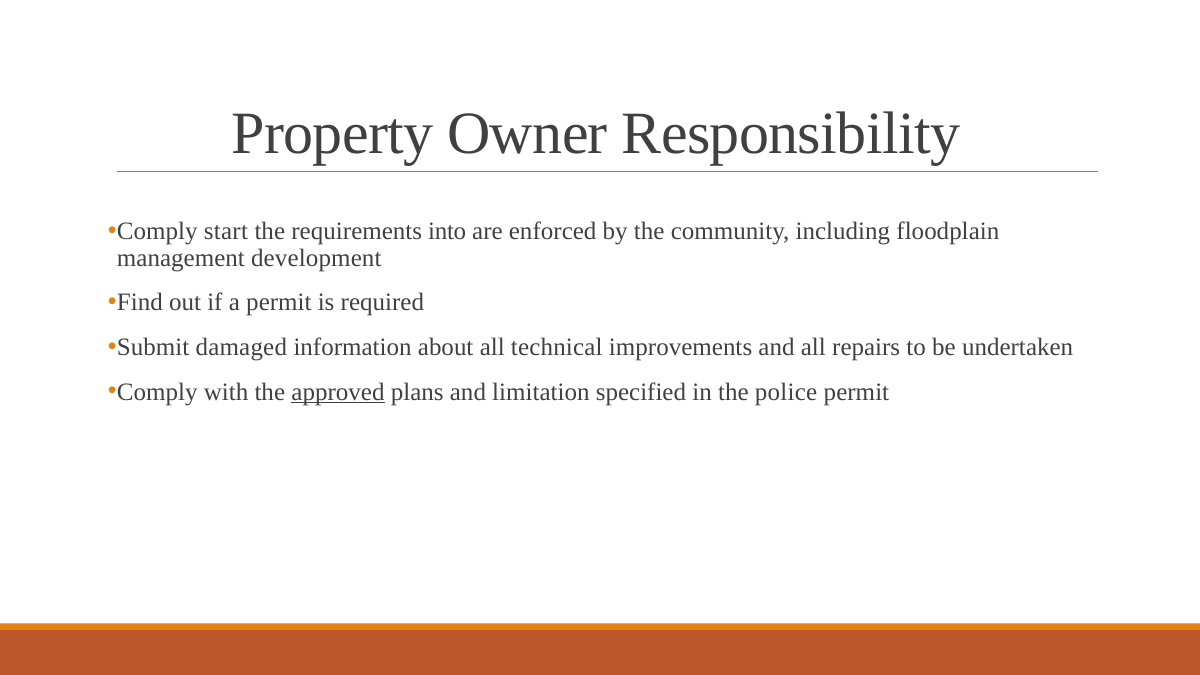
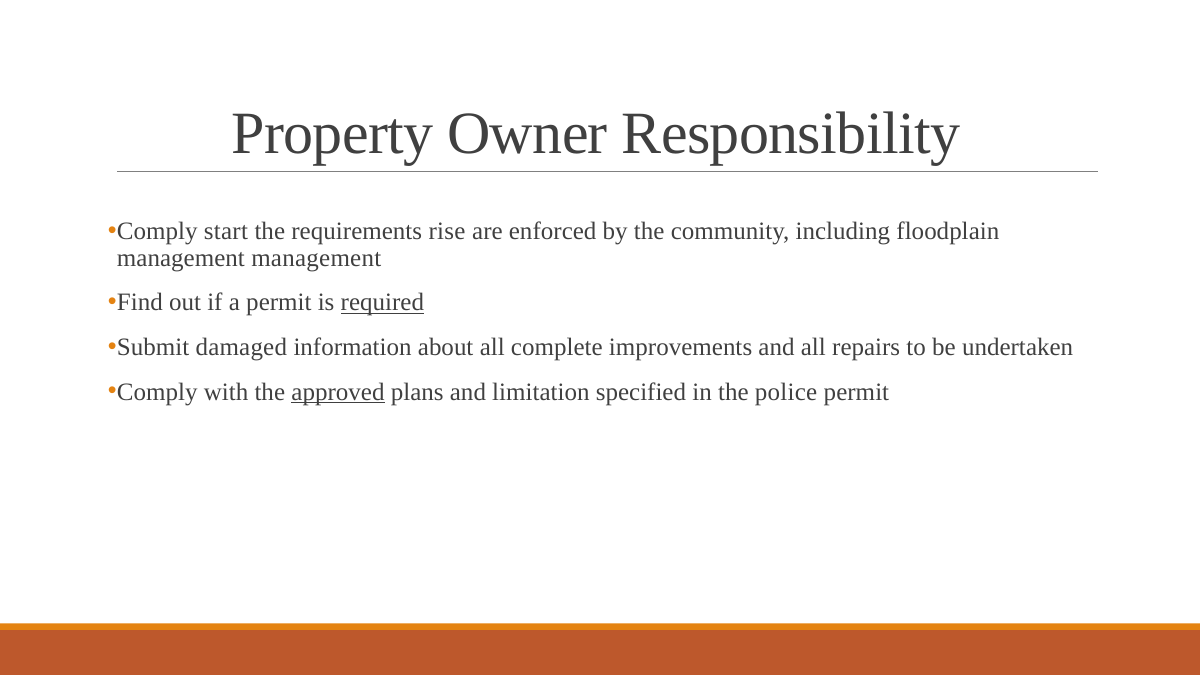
into: into -> rise (447, 231)
management development: development -> management (316, 258)
required underline: none -> present (382, 303)
technical: technical -> complete (557, 347)
